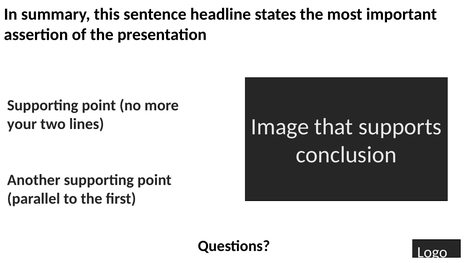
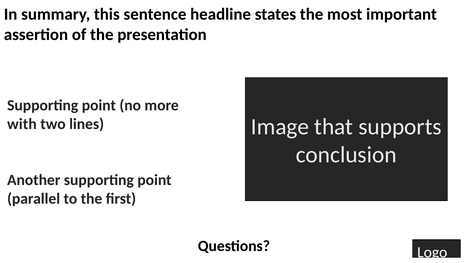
your: your -> with (22, 124)
